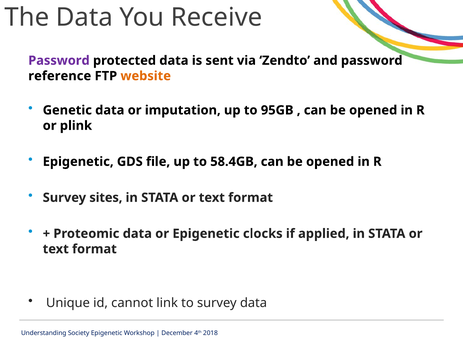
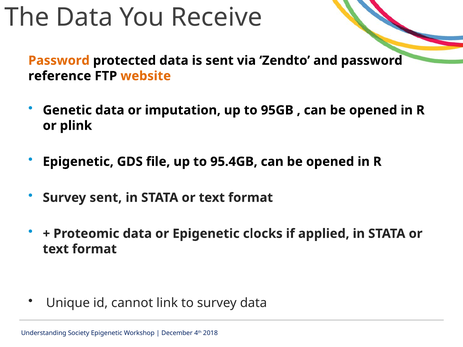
Password colour: purple -> orange (59, 61)
58.4GB: 58.4GB -> 95.4GB (234, 162)
Survey sites: sites -> sent (106, 198)
